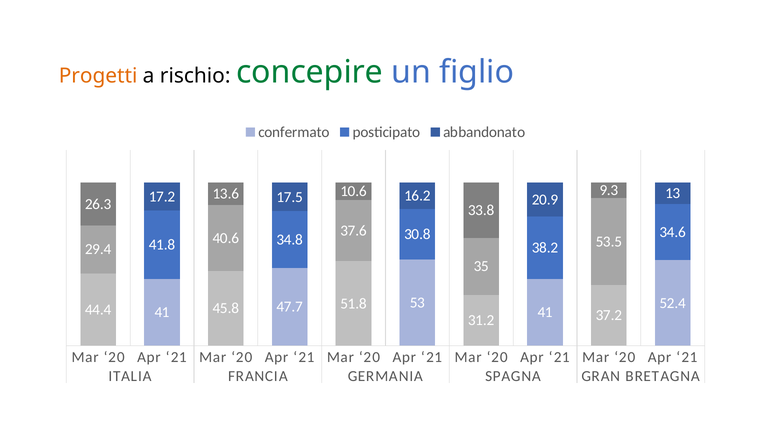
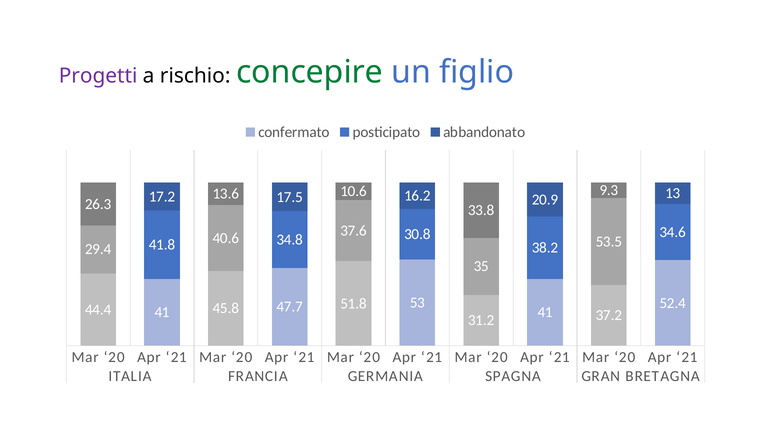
Progetti colour: orange -> purple (98, 76)
